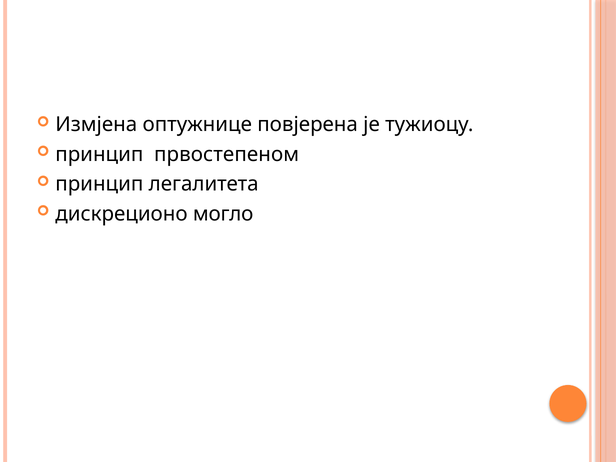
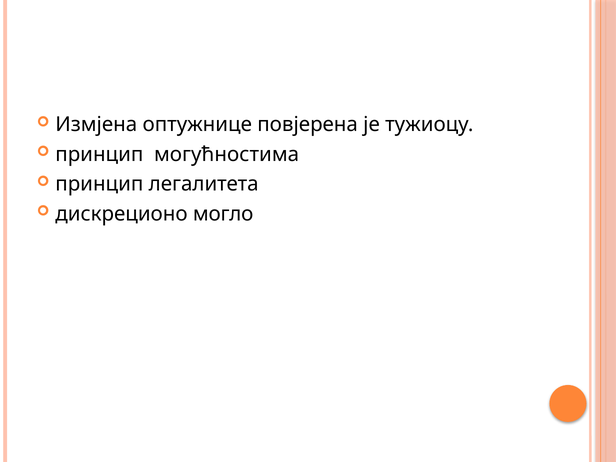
првостепеном: првостепеном -> могућностима (227, 154)
